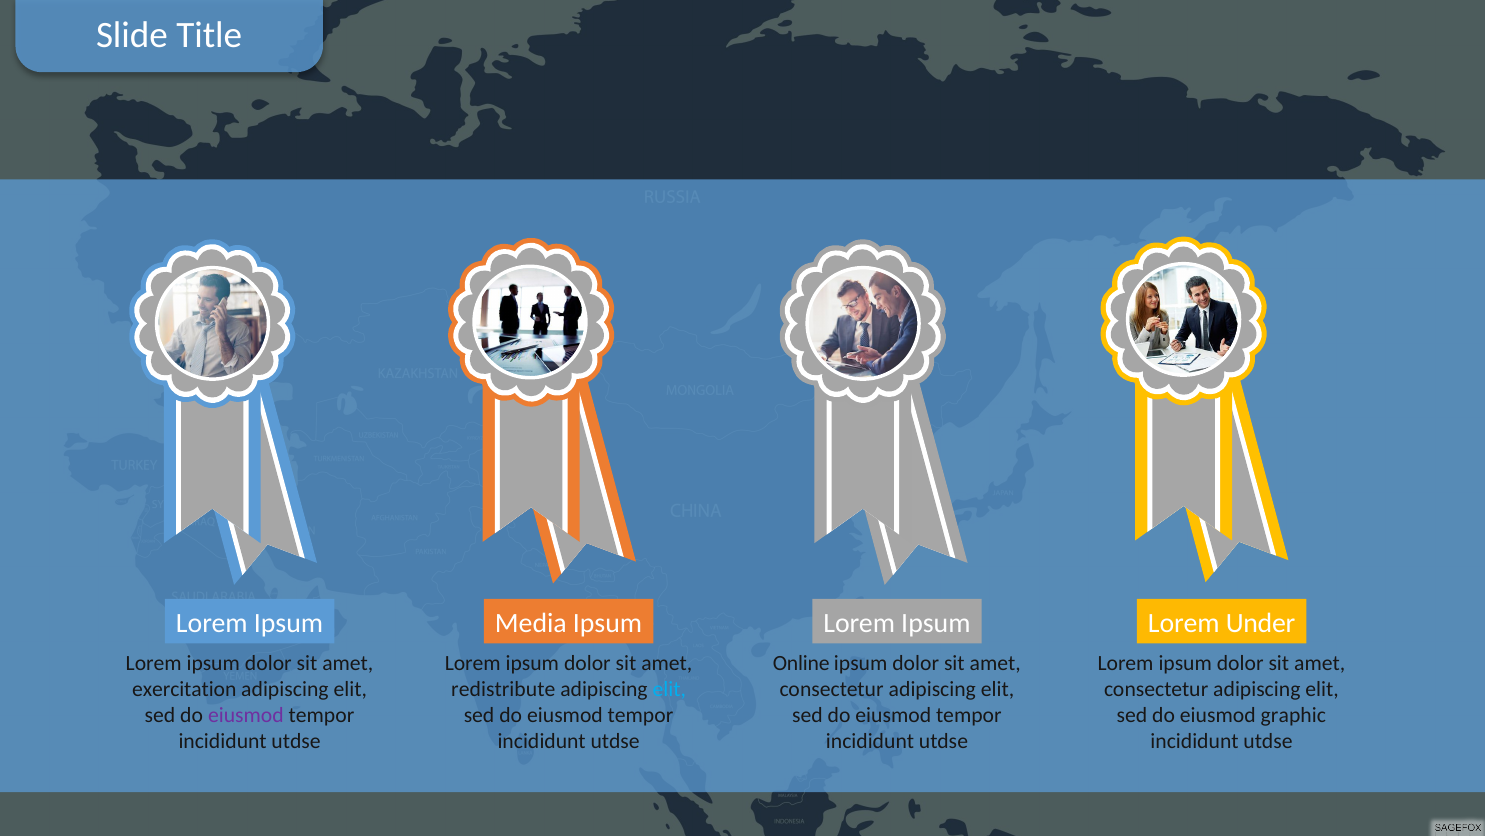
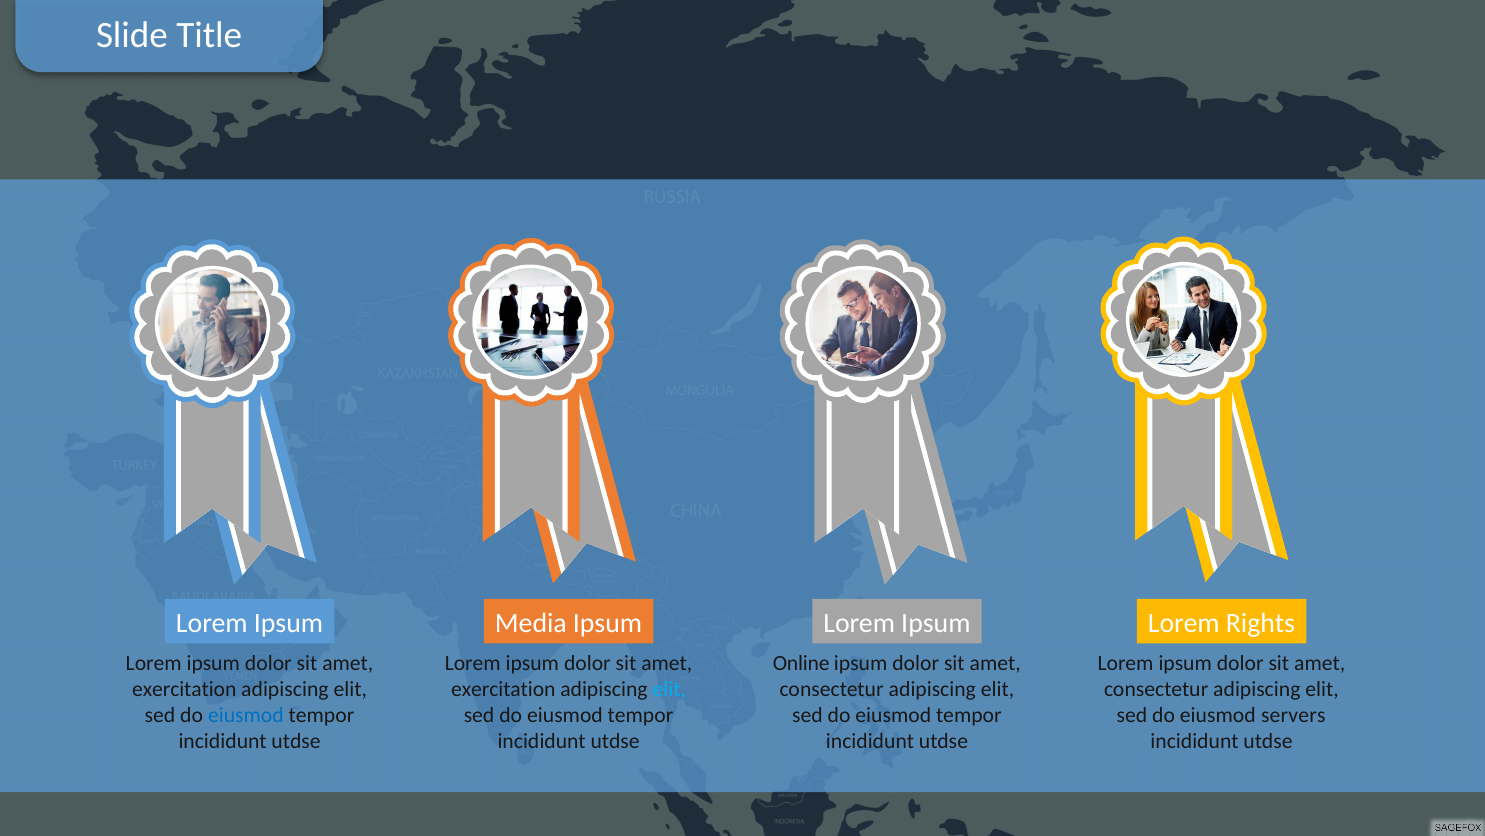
Under: Under -> Rights (1260, 623)
redistribute: redistribute -> exercitation (503, 689)
eiusmod colour: purple -> blue (246, 715)
graphic: graphic -> servers (1293, 715)
